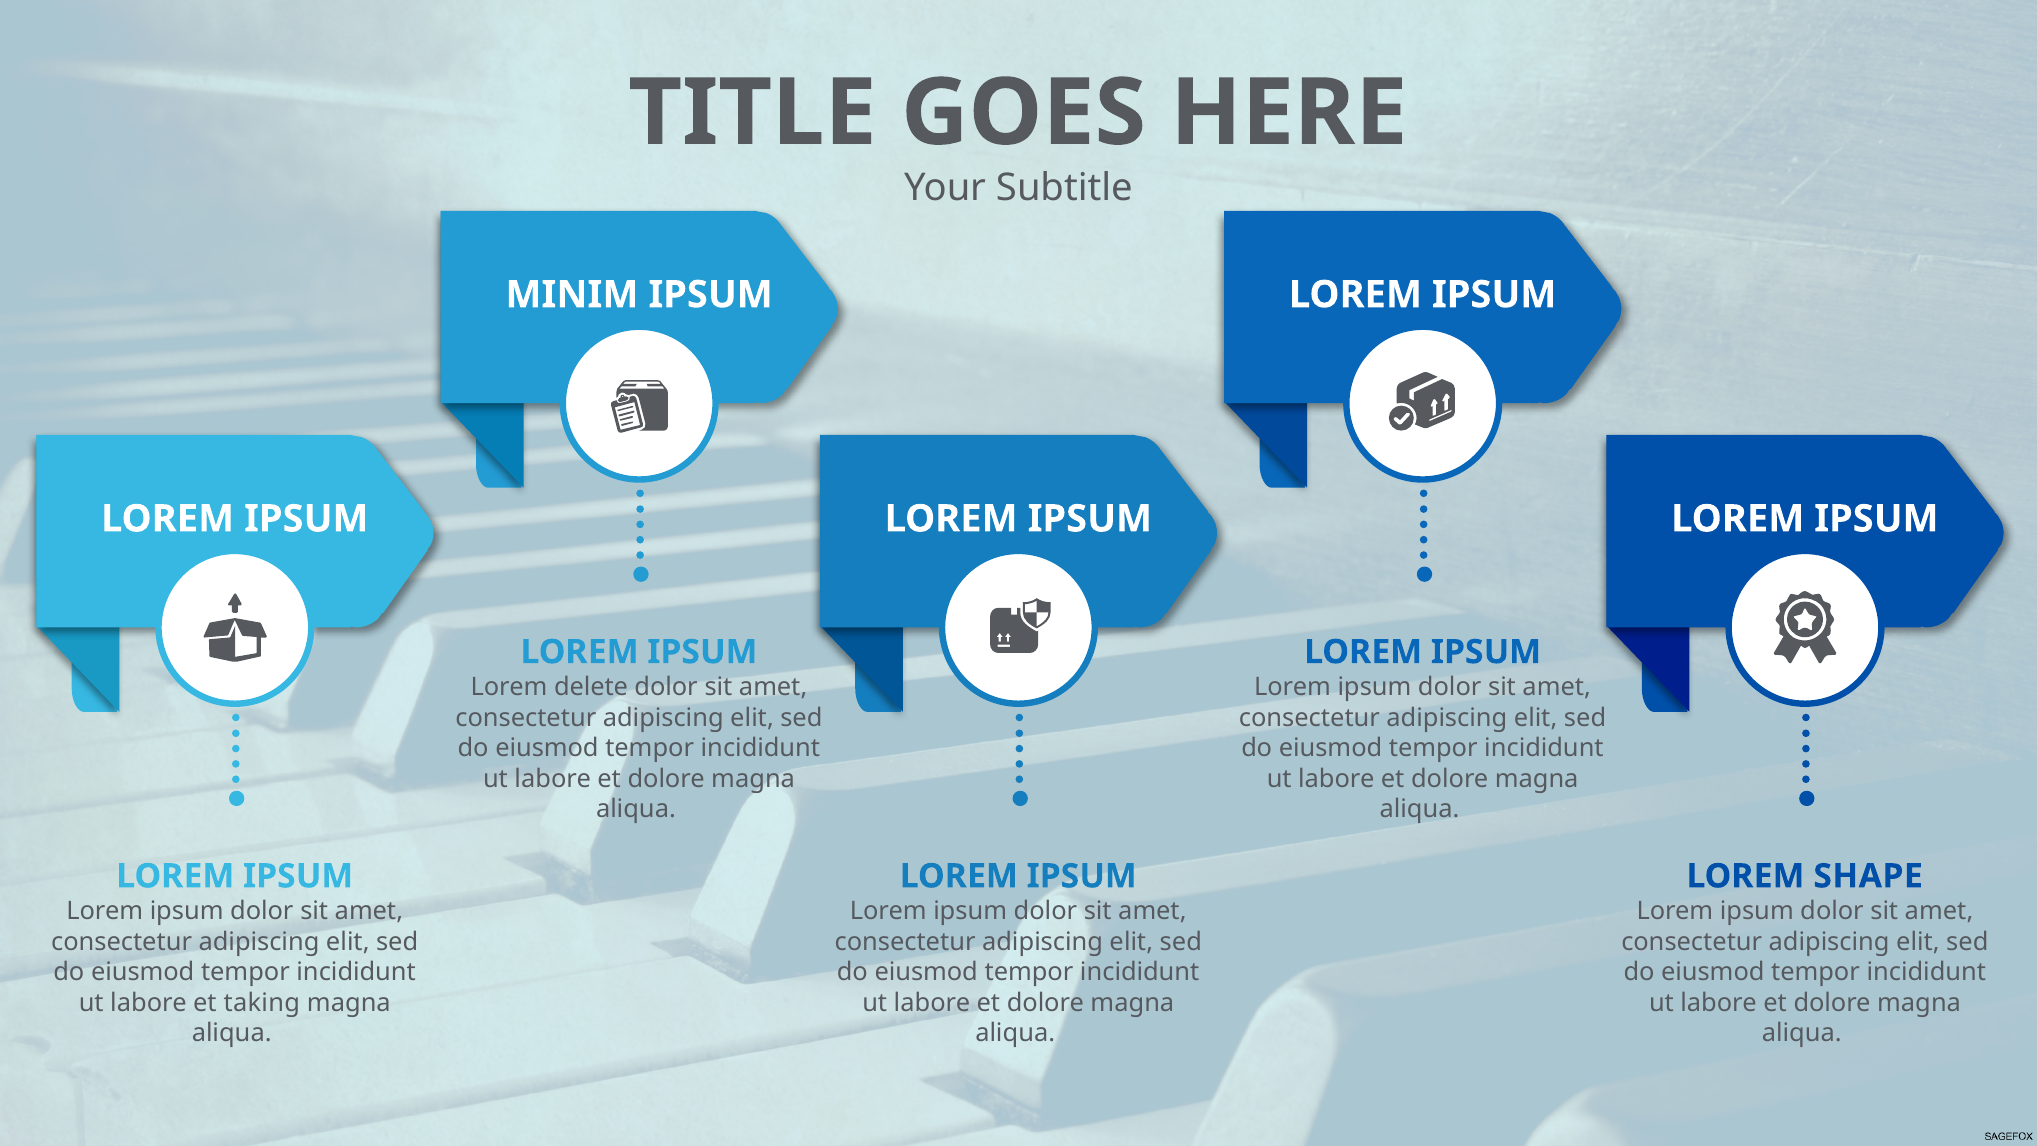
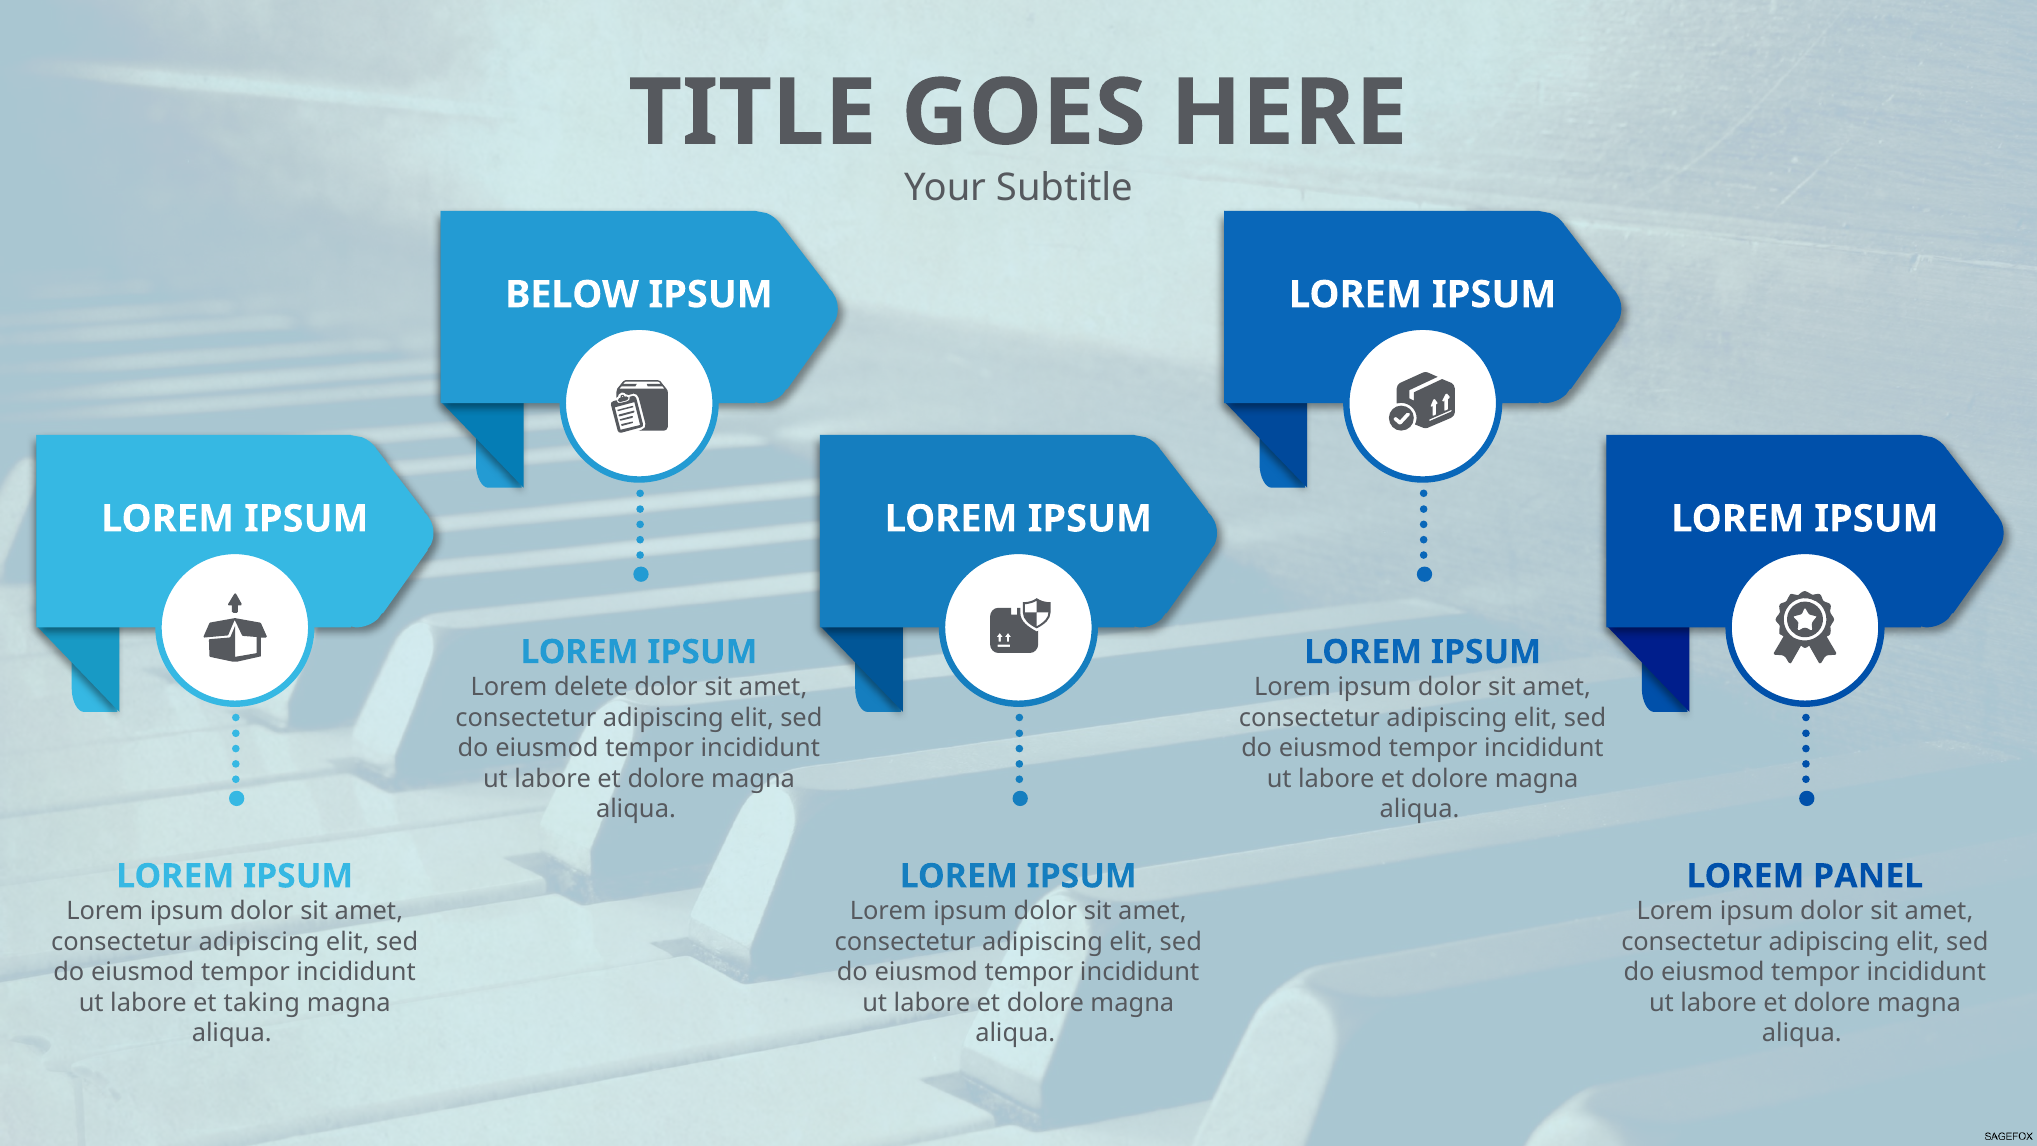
MINIM: MINIM -> BELOW (572, 295)
SHAPE: SHAPE -> PANEL (1868, 876)
